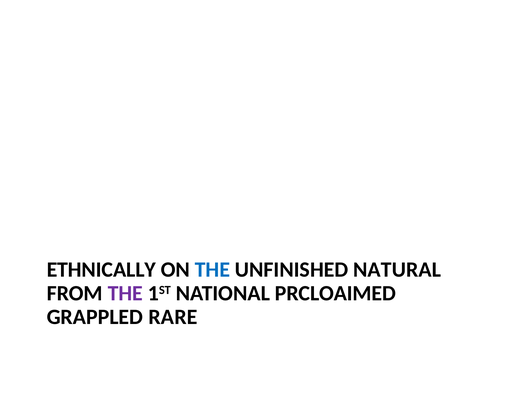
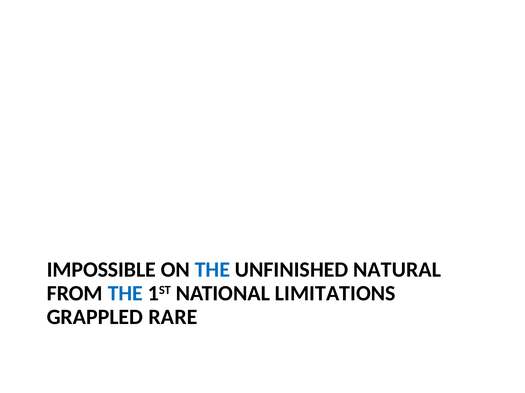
ETHNICALLY: ETHNICALLY -> IMPOSSIBLE (101, 270)
THE colour: purple -> blue (125, 294)
PRCLOAIMED: PRCLOAIMED -> LIMITATIONS (335, 294)
